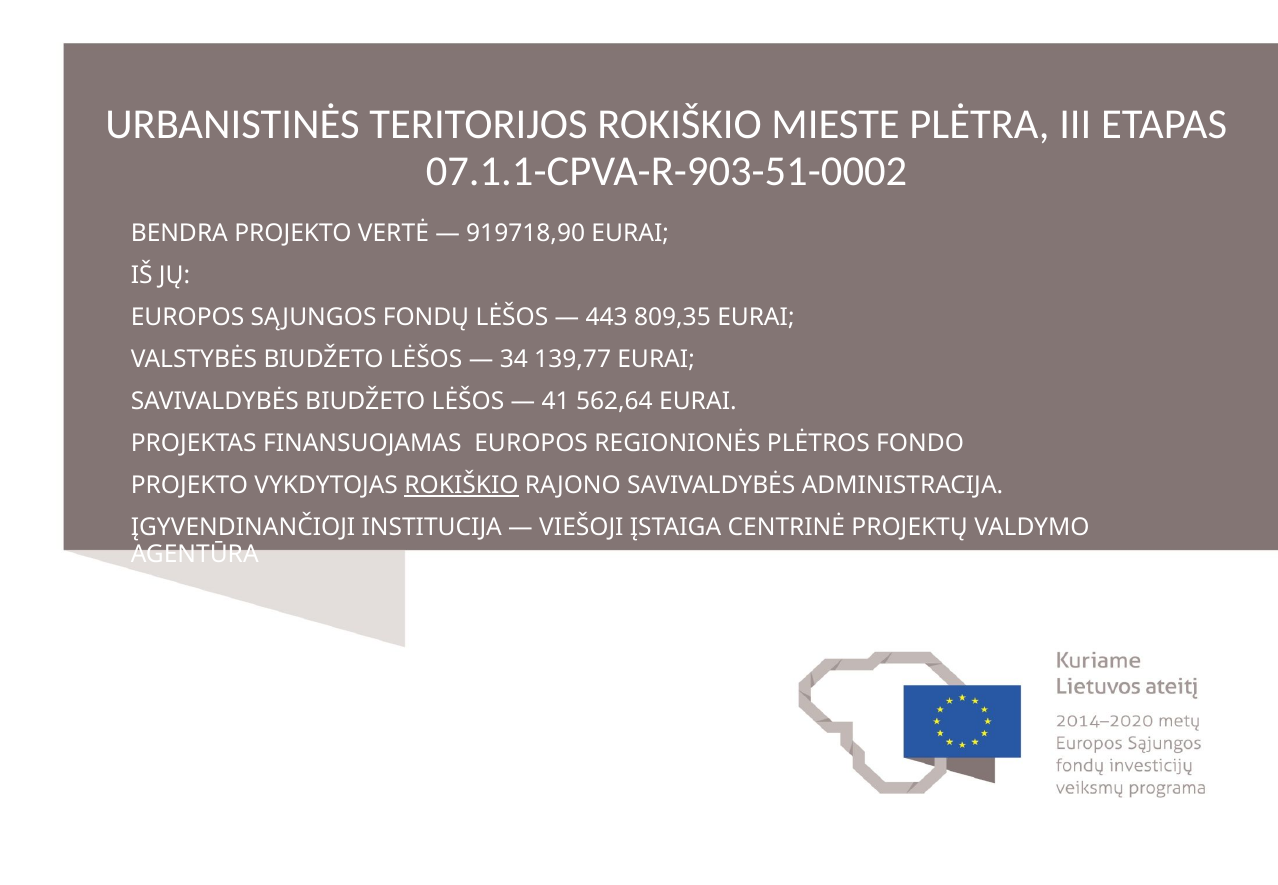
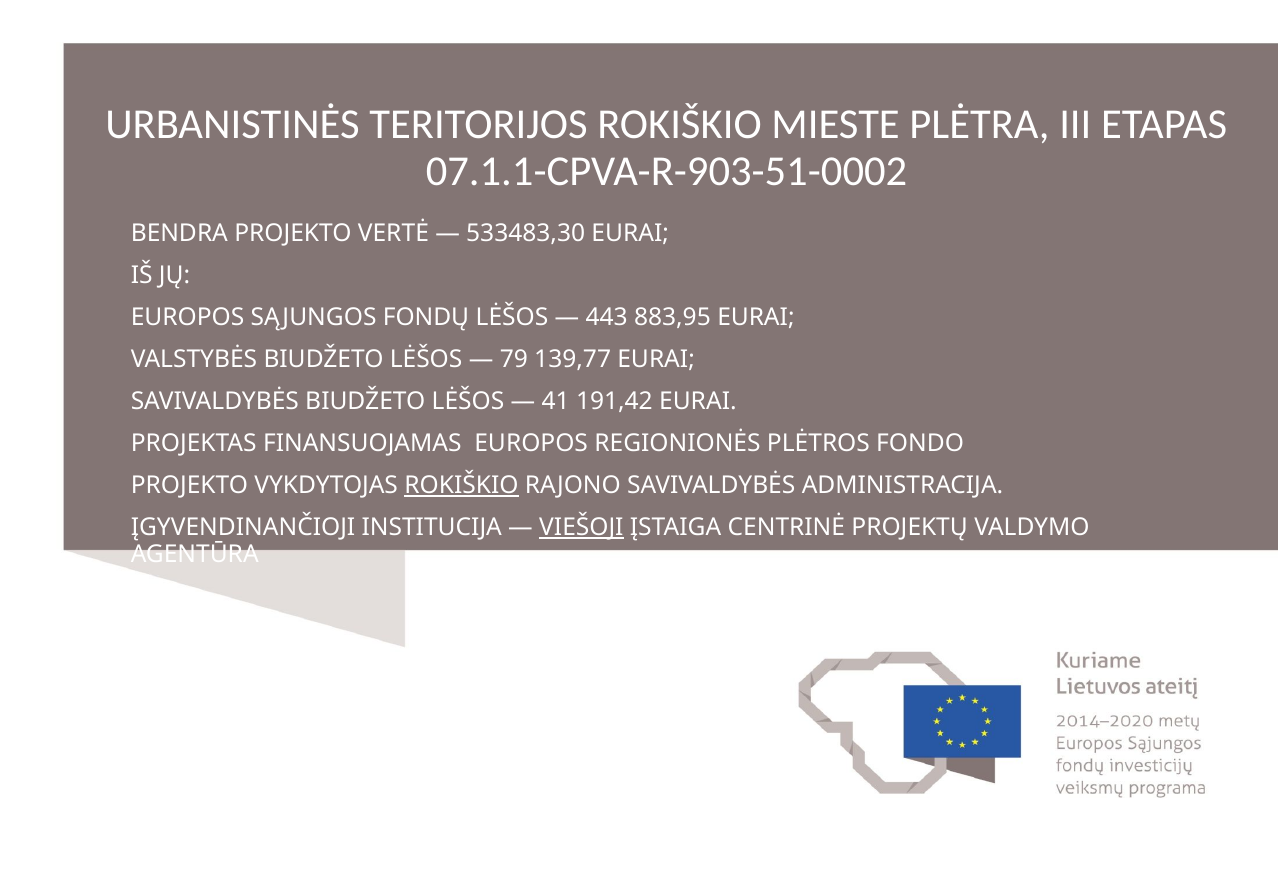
919718,90: 919718,90 -> 533483,30 (526, 233)
809,35: 809,35 -> 883,95 (672, 317)
34: 34 -> 79 (514, 359)
562,64: 562,64 -> 191,42 (614, 401)
VIEŠOJI underline: none -> present (581, 527)
